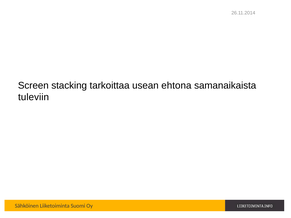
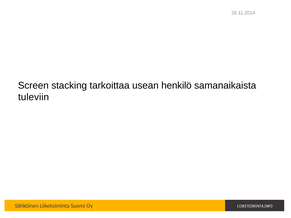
ehtona: ehtona -> henkilö (176, 86)
